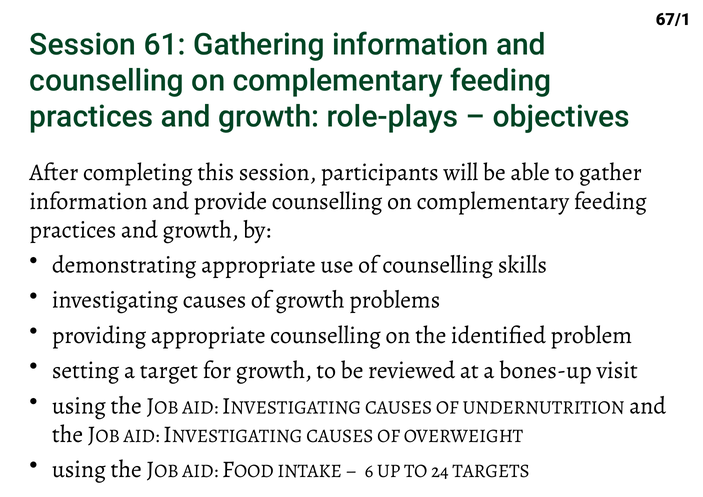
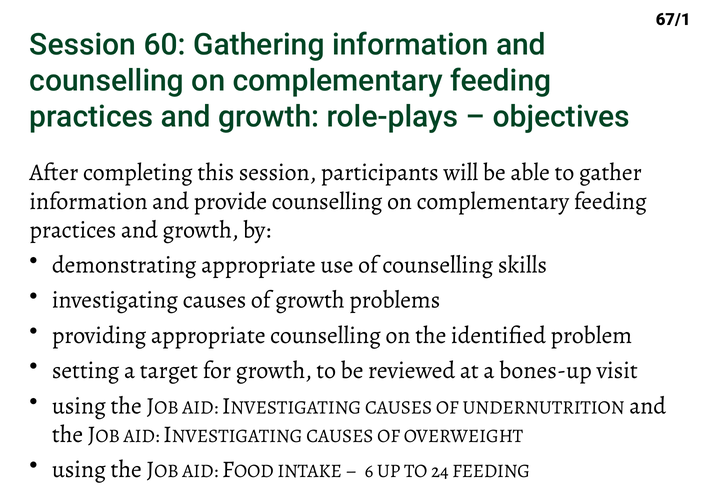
61: 61 -> 60 (165, 45)
24 TARGETS: TARGETS -> FEEDING (491, 471)
